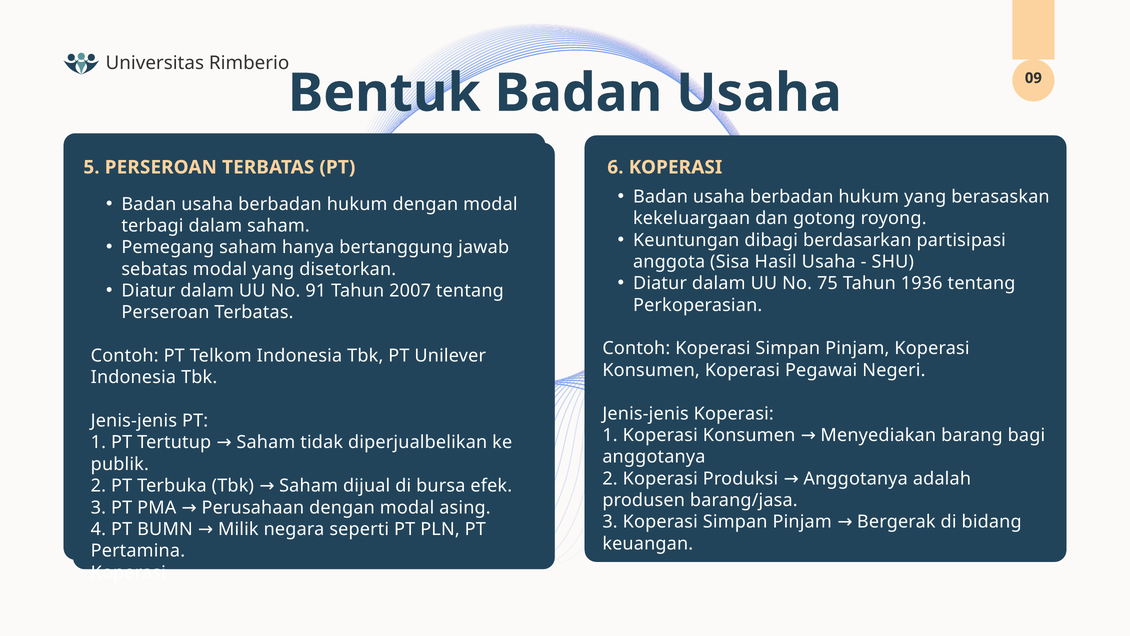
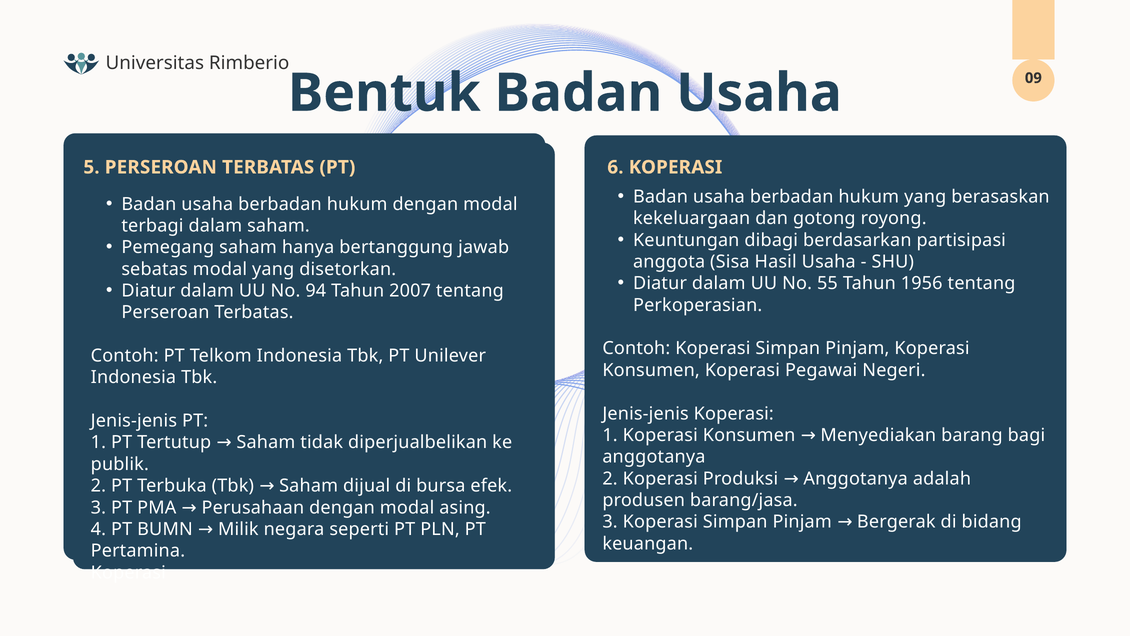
75: 75 -> 55 (827, 283)
1936: 1936 -> 1956 (922, 283)
91: 91 -> 94 (316, 291)
